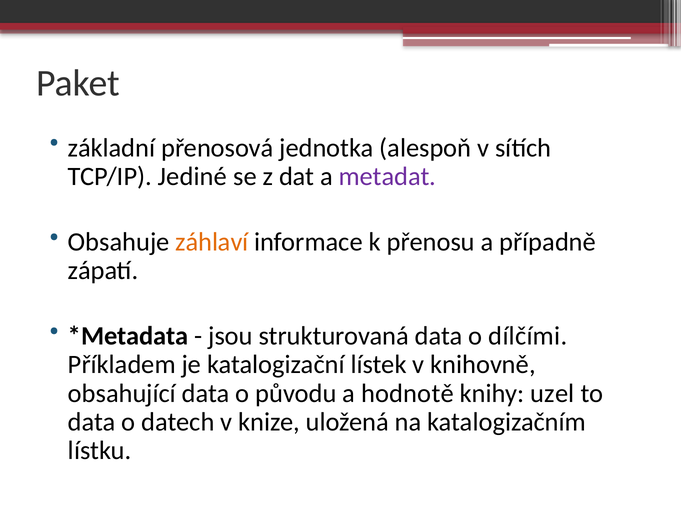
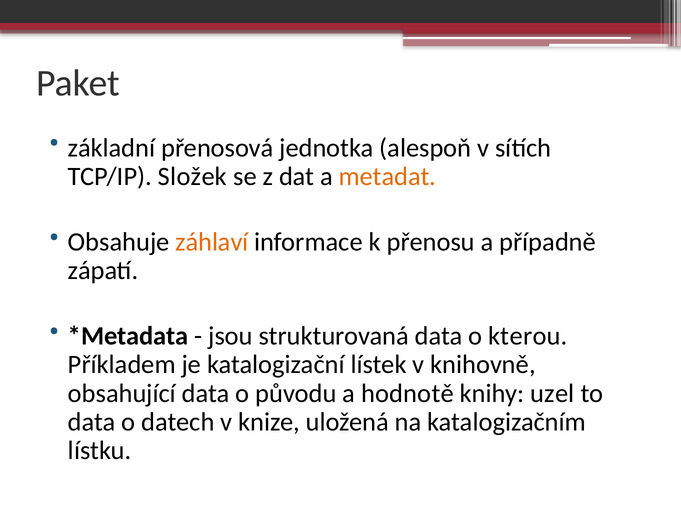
Jediné: Jediné -> Složek (192, 176)
metadat colour: purple -> orange (388, 176)
dílčími: dílčími -> kterou (528, 336)
